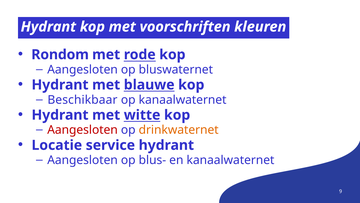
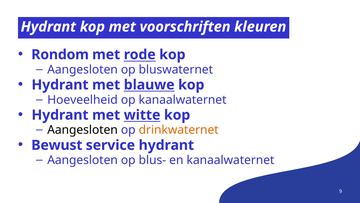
Beschikbaar: Beschikbaar -> Hoeveelheid (83, 100)
Aangesloten colour: red -> black (83, 130)
Locatie: Locatie -> Bewust (57, 145)
